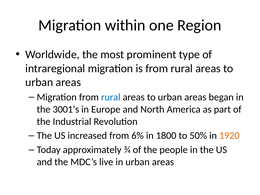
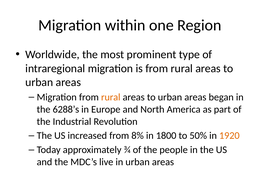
rural colour: blue -> orange (111, 97)
3001’s: 3001’s -> 6288’s (66, 109)
6%: 6% -> 8% (138, 136)
